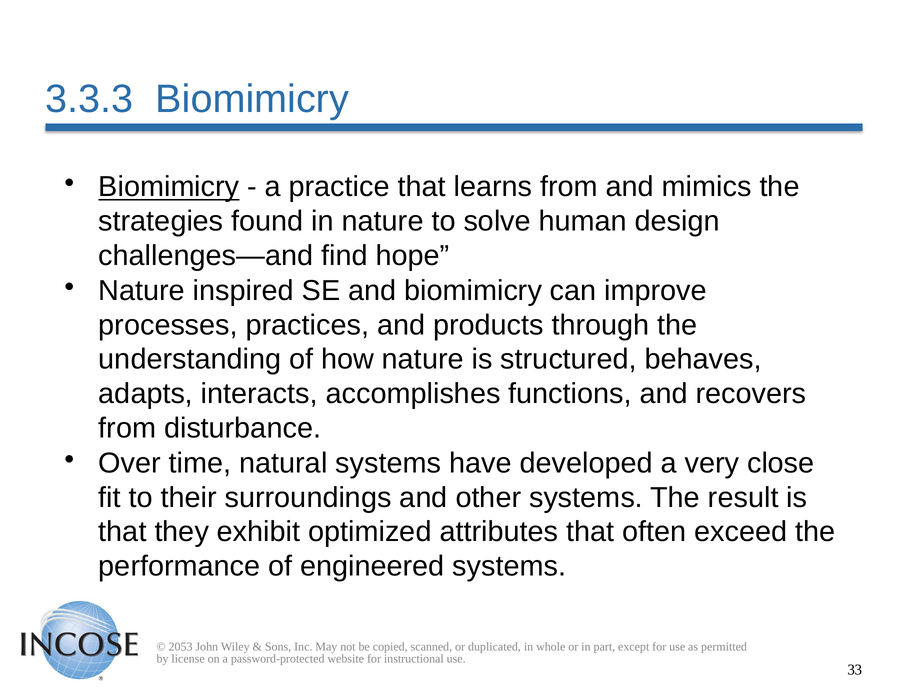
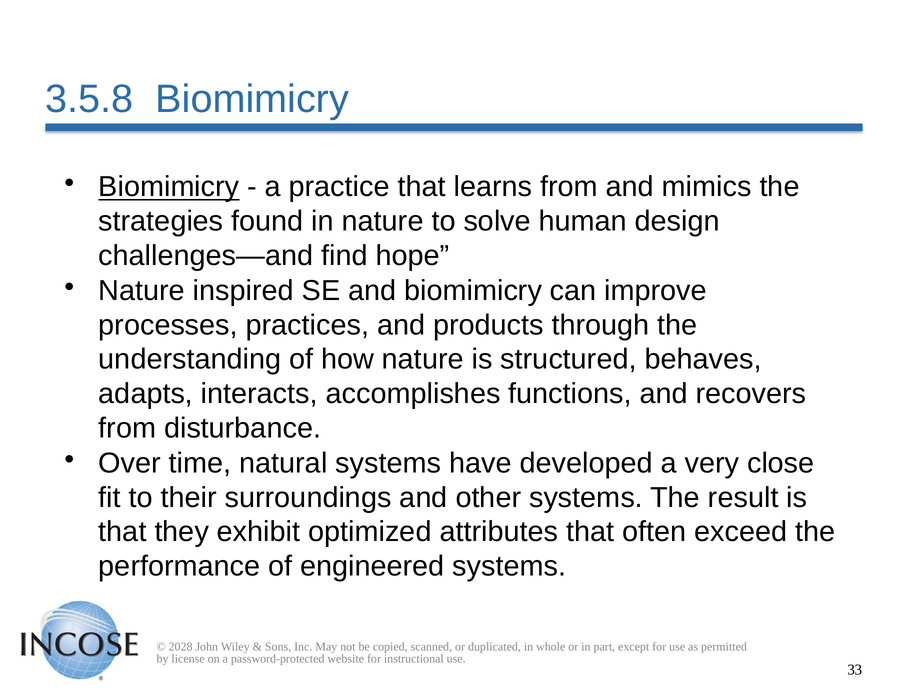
3.3.3: 3.3.3 -> 3.5.8 (89, 99)
2053: 2053 -> 2028 (181, 647)
